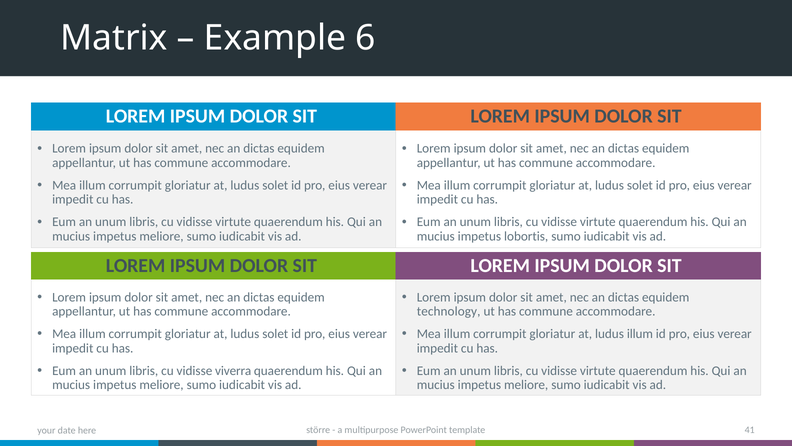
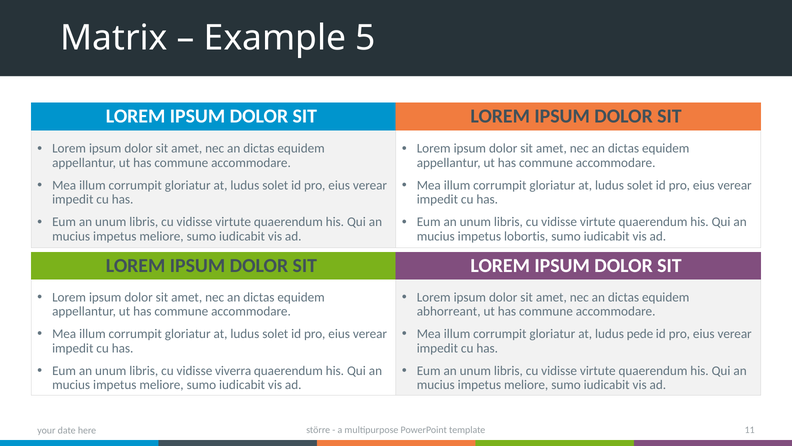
6: 6 -> 5 (366, 38)
technology: technology -> abhorreant (449, 311)
ludus illum: illum -> pede (640, 334)
41: 41 -> 11 (750, 430)
